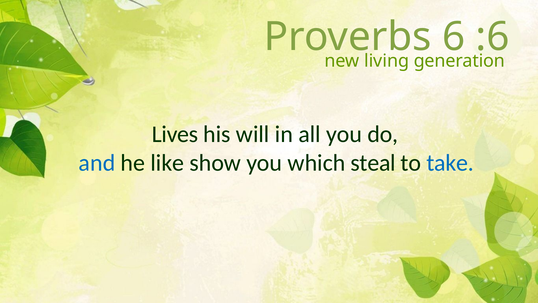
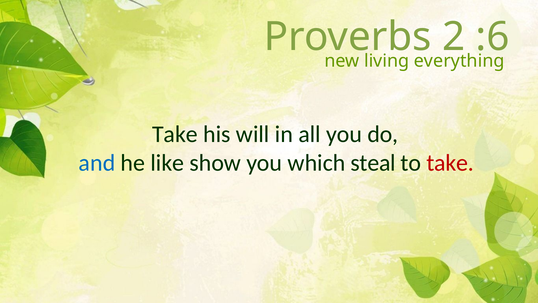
6: 6 -> 2 (454, 37)
generation: generation -> everything (459, 61)
Lives: Lives -> Take (175, 134)
take colour: blue -> red (450, 163)
